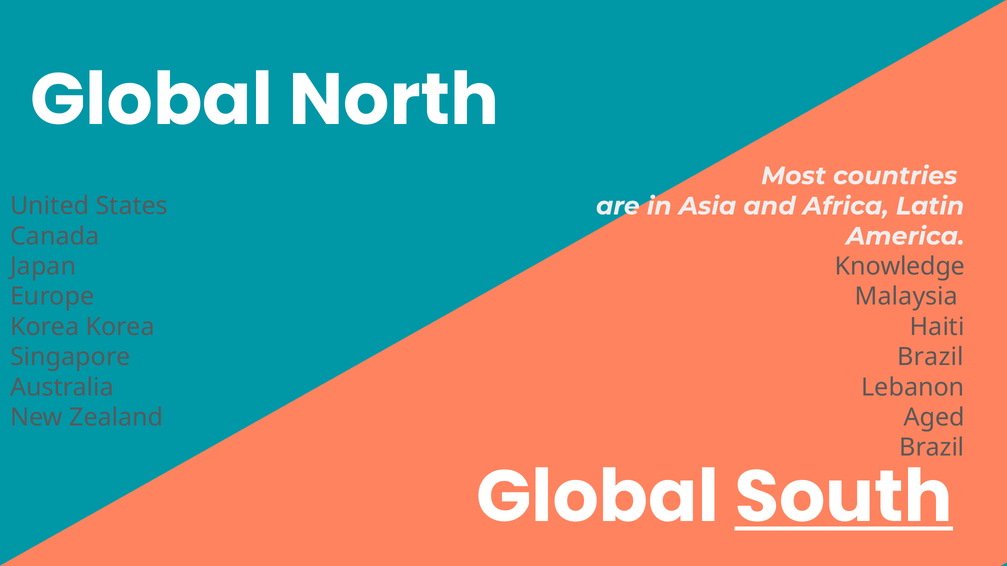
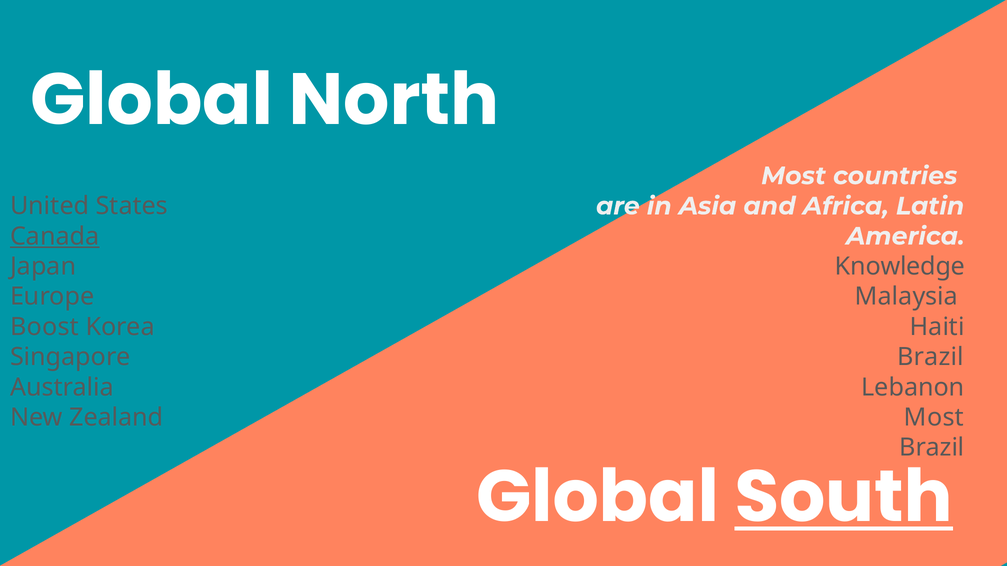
Canada underline: none -> present (55, 236)
Korea: Korea -> Boost (44, 327)
Aged: Aged -> Most (934, 418)
